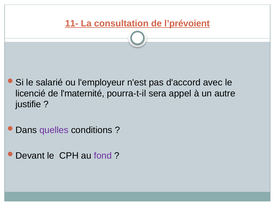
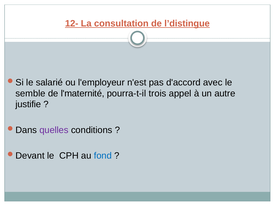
11-: 11- -> 12- (72, 23)
l’prévoient: l’prévoient -> l’distingue (187, 23)
licencié: licencié -> semble (30, 93)
sera: sera -> trois (157, 93)
fond colour: purple -> blue (103, 156)
